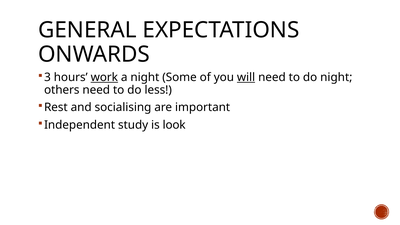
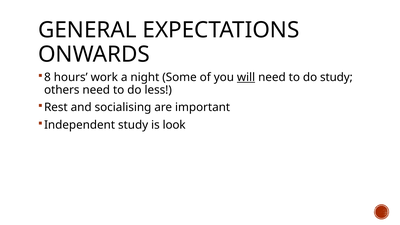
3: 3 -> 8 (47, 77)
work underline: present -> none (104, 77)
do night: night -> study (336, 77)
